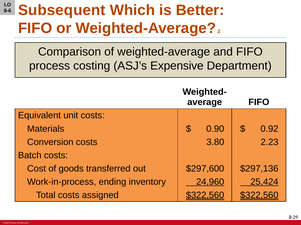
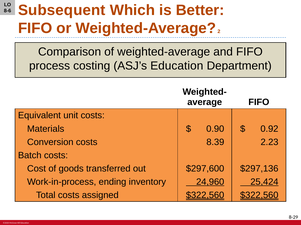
ASJ’s Expensive: Expensive -> Education (177, 66)
3.80: 3.80 -> 8.39 (215, 142)
